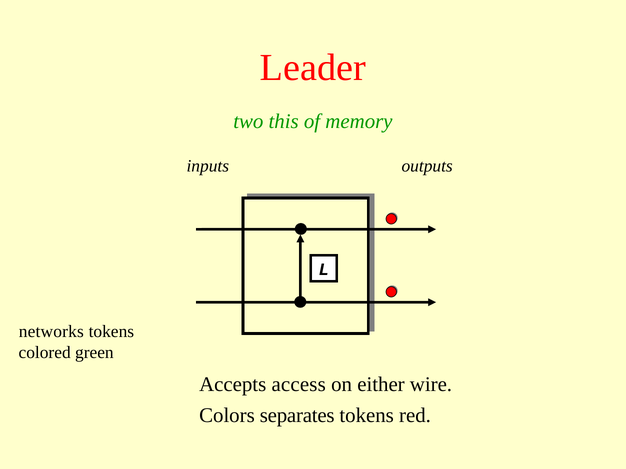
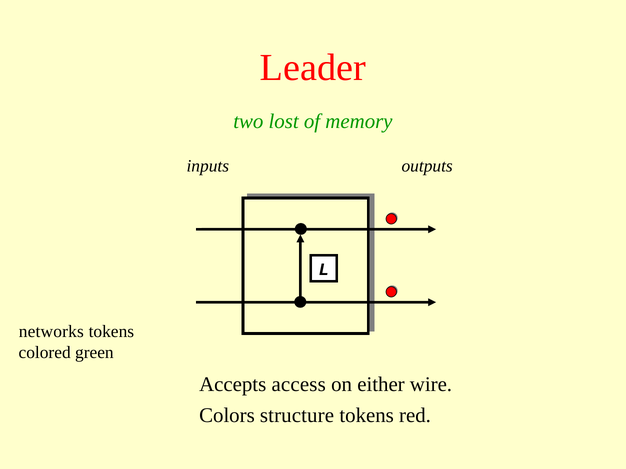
this: this -> lost (284, 121)
separates: separates -> structure (297, 416)
